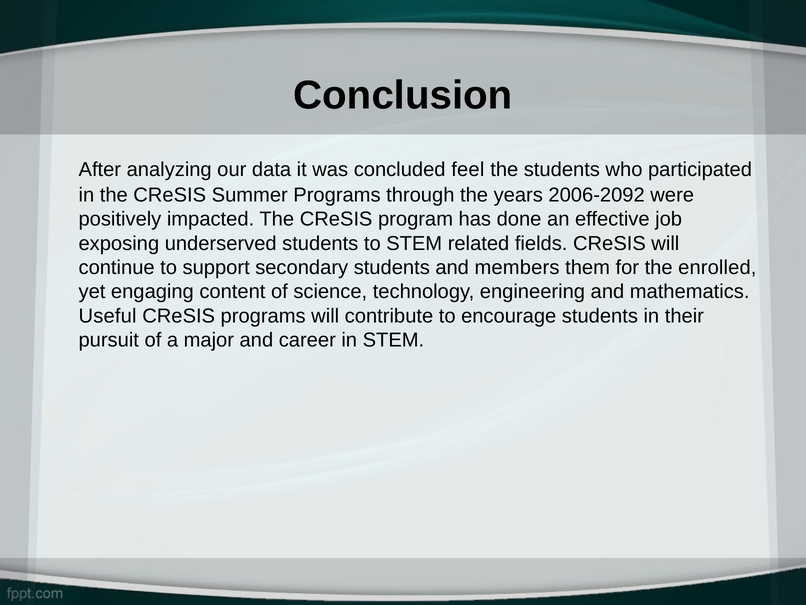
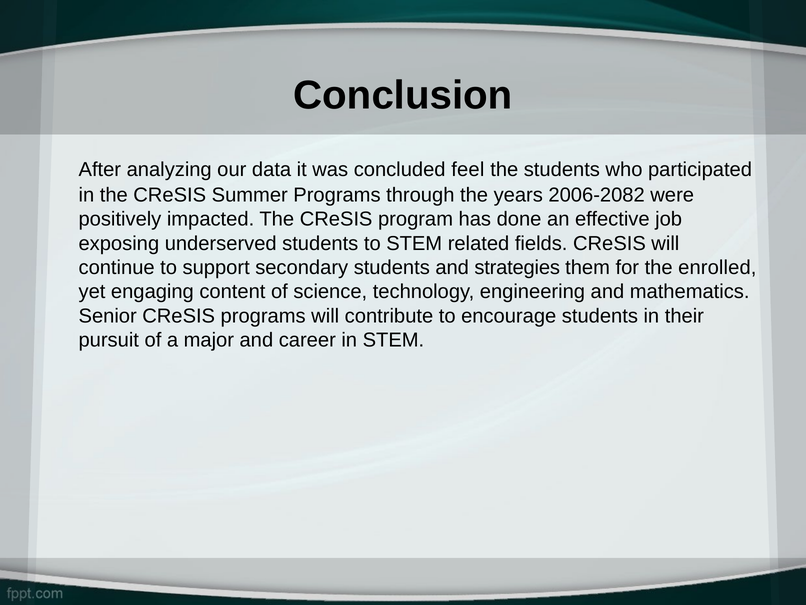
2006-2092: 2006-2092 -> 2006-2082 (597, 195)
members: members -> strategies (517, 267)
Useful: Useful -> Senior (108, 316)
